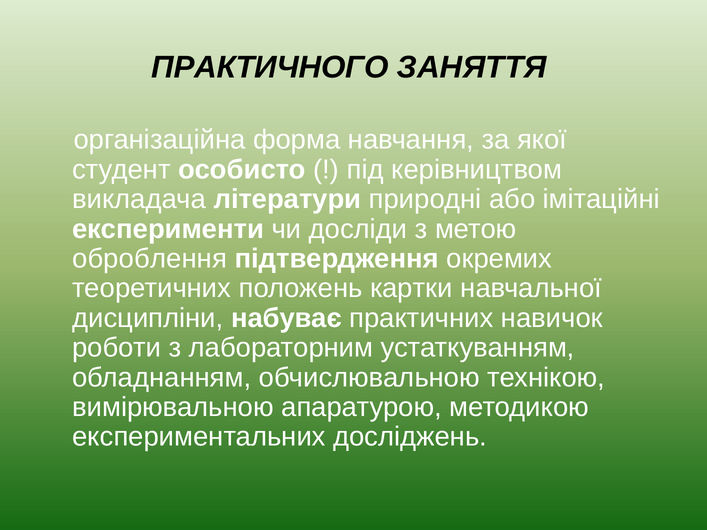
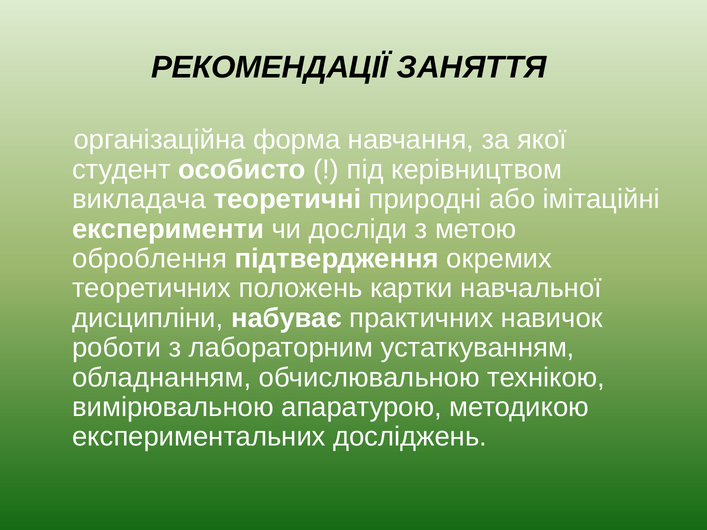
ПРАКТИЧНОГО: ПРАКТИЧНОГО -> РЕКОМЕНДАЦІЇ (270, 68)
літератури: літератури -> теоретичні (287, 199)
